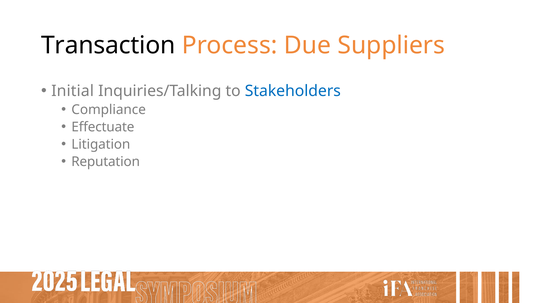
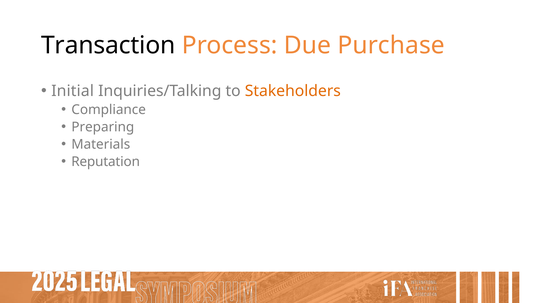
Suppliers: Suppliers -> Purchase (391, 45)
Stakeholders colour: blue -> orange (293, 91)
Effectuate: Effectuate -> Preparing (103, 127)
Litigation: Litigation -> Materials (101, 144)
